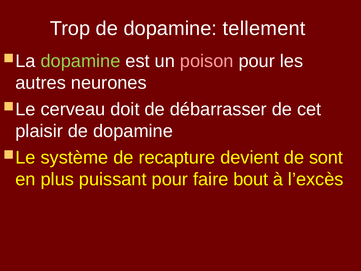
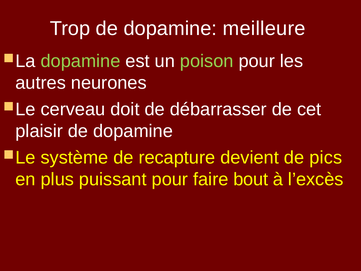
tellement: tellement -> meilleure (264, 28)
poison colour: pink -> light green (207, 61)
sont: sont -> pics (326, 157)
